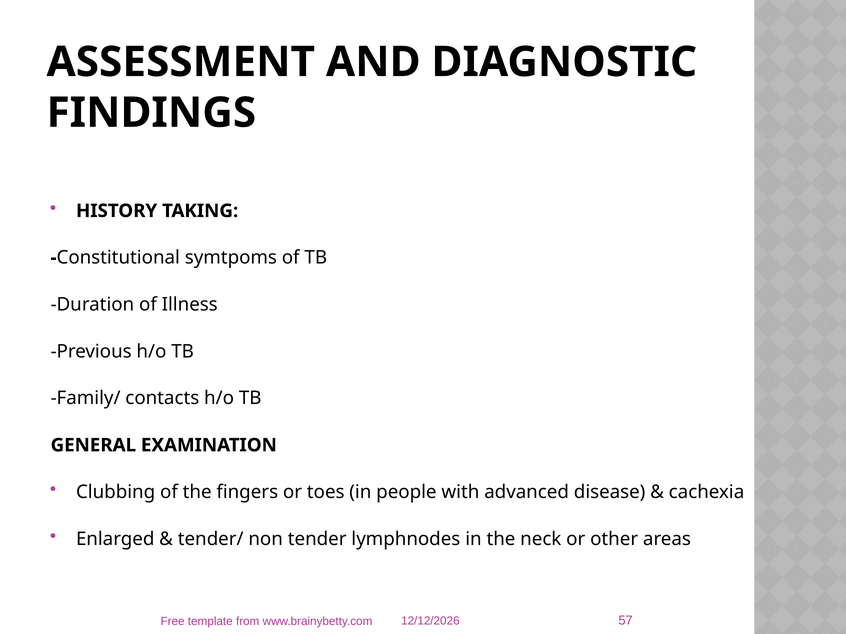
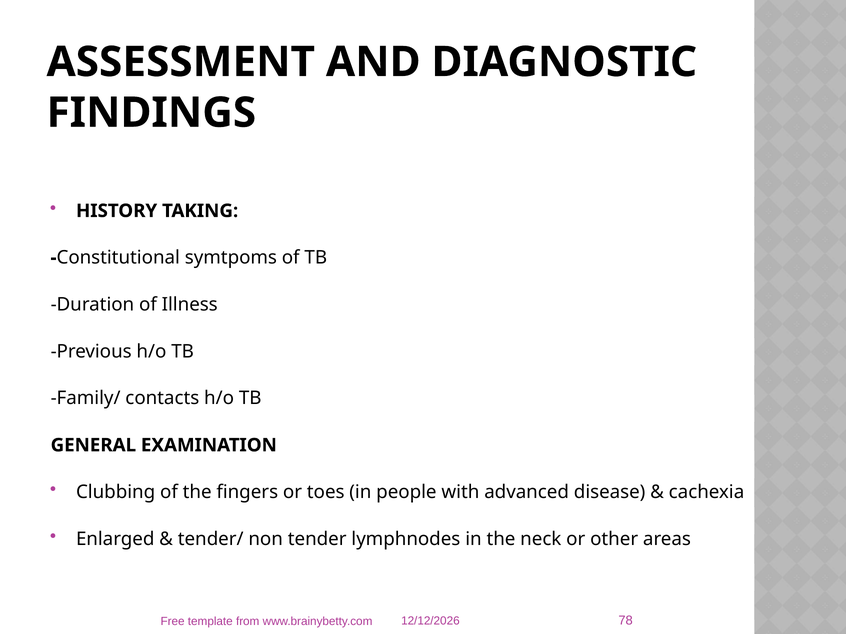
57: 57 -> 78 (626, 621)
